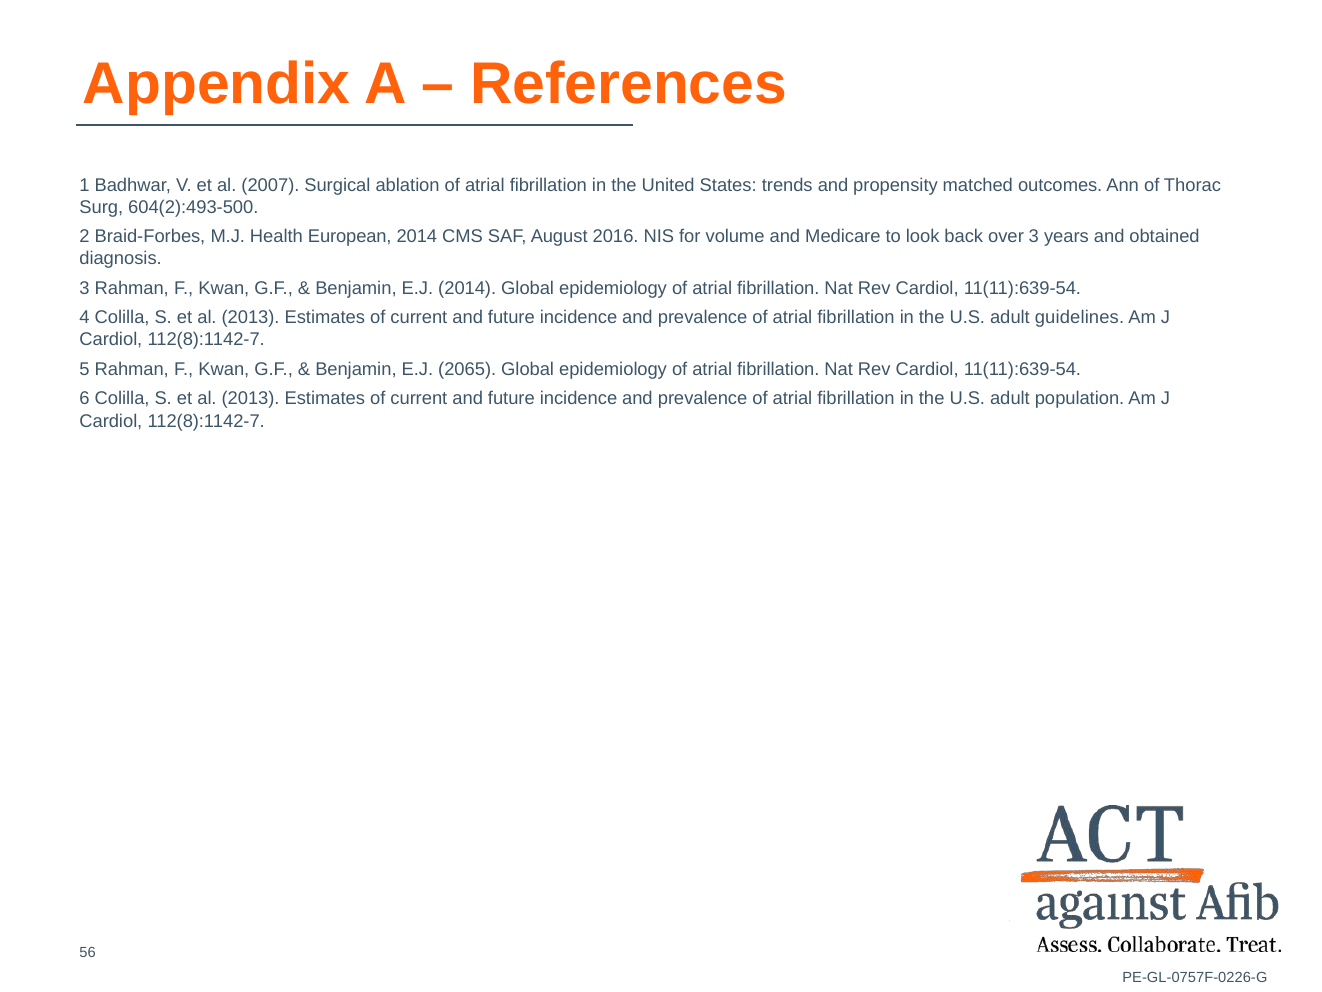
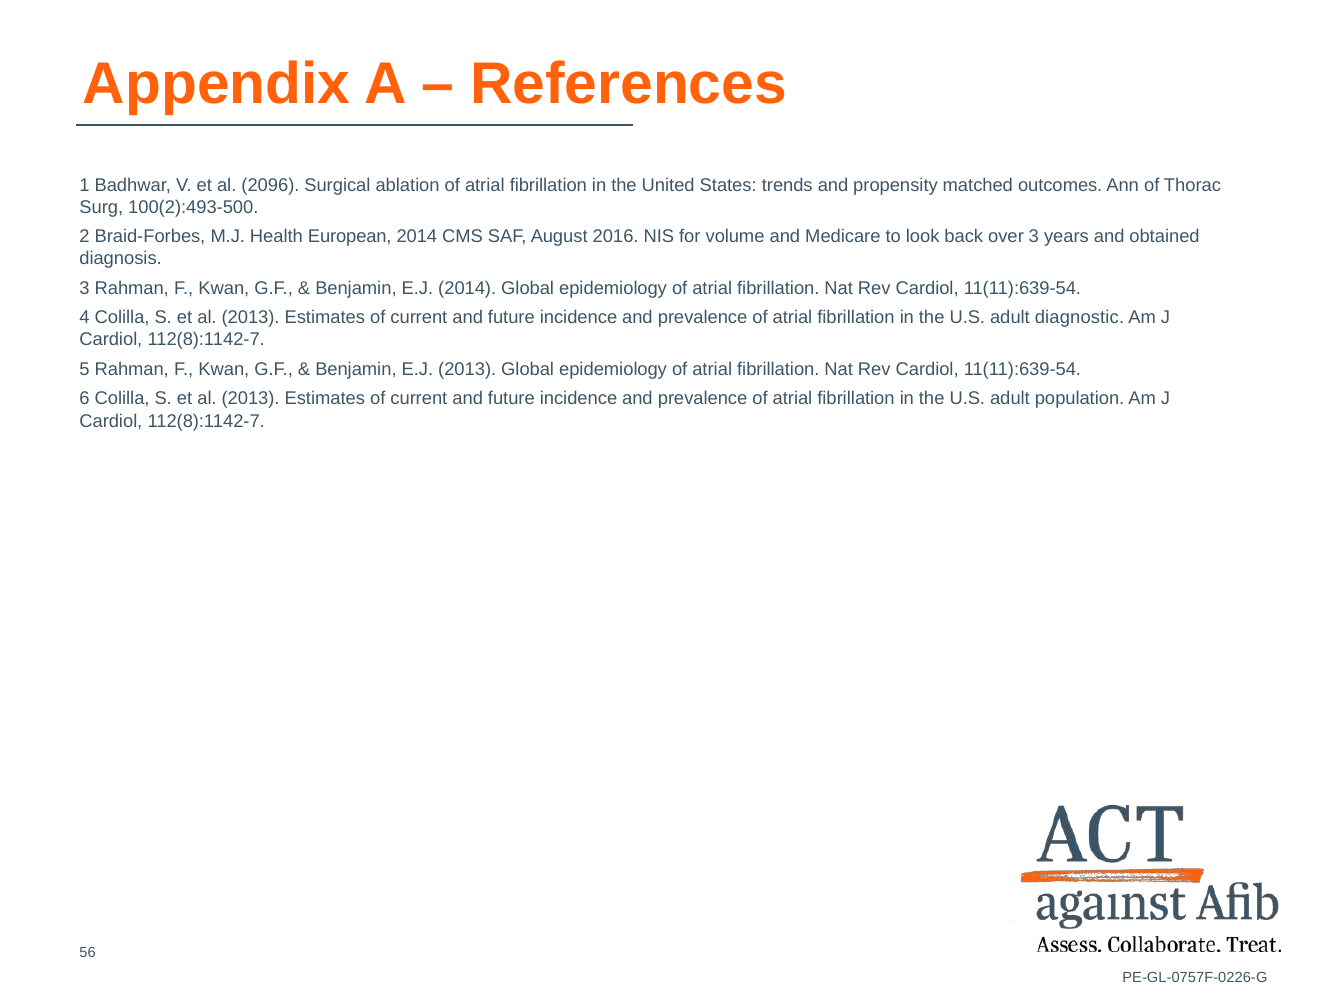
2007: 2007 -> 2096 (270, 185)
604(2):493-500: 604(2):493-500 -> 100(2):493-500 (193, 207)
guidelines: guidelines -> diagnostic (1079, 318)
E.J 2065: 2065 -> 2013 (467, 369)
